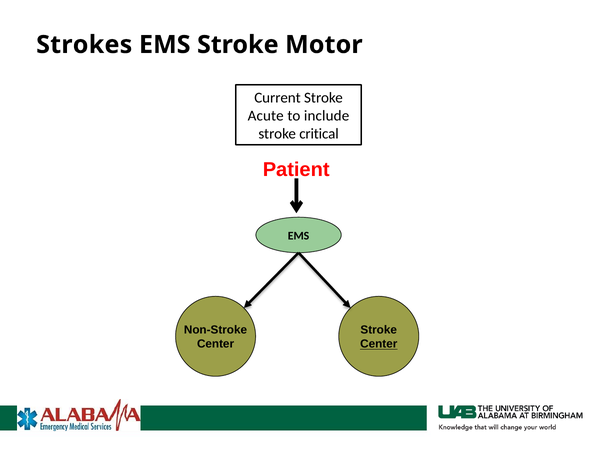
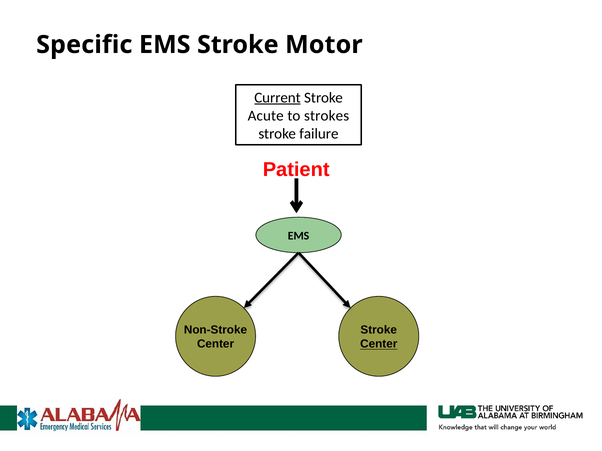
Strokes: Strokes -> Specific (84, 45)
Current underline: none -> present (277, 98)
include: include -> strokes (327, 116)
critical: critical -> failure (319, 134)
